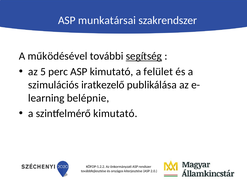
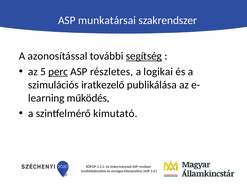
működésével: működésével -> azonosítással (58, 56)
perc underline: none -> present (58, 71)
ASP kimutató: kimutató -> részletes (112, 71)
felület: felület -> logikai (158, 71)
belépnie: belépnie -> működés (88, 98)
